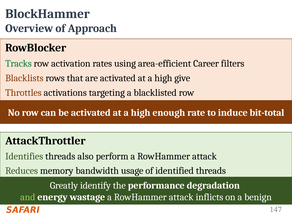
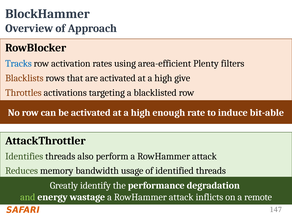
Tracks colour: green -> blue (19, 64)
Career: Career -> Plenty (206, 64)
bit-total: bit-total -> bit-able (267, 113)
benign: benign -> remote (258, 197)
